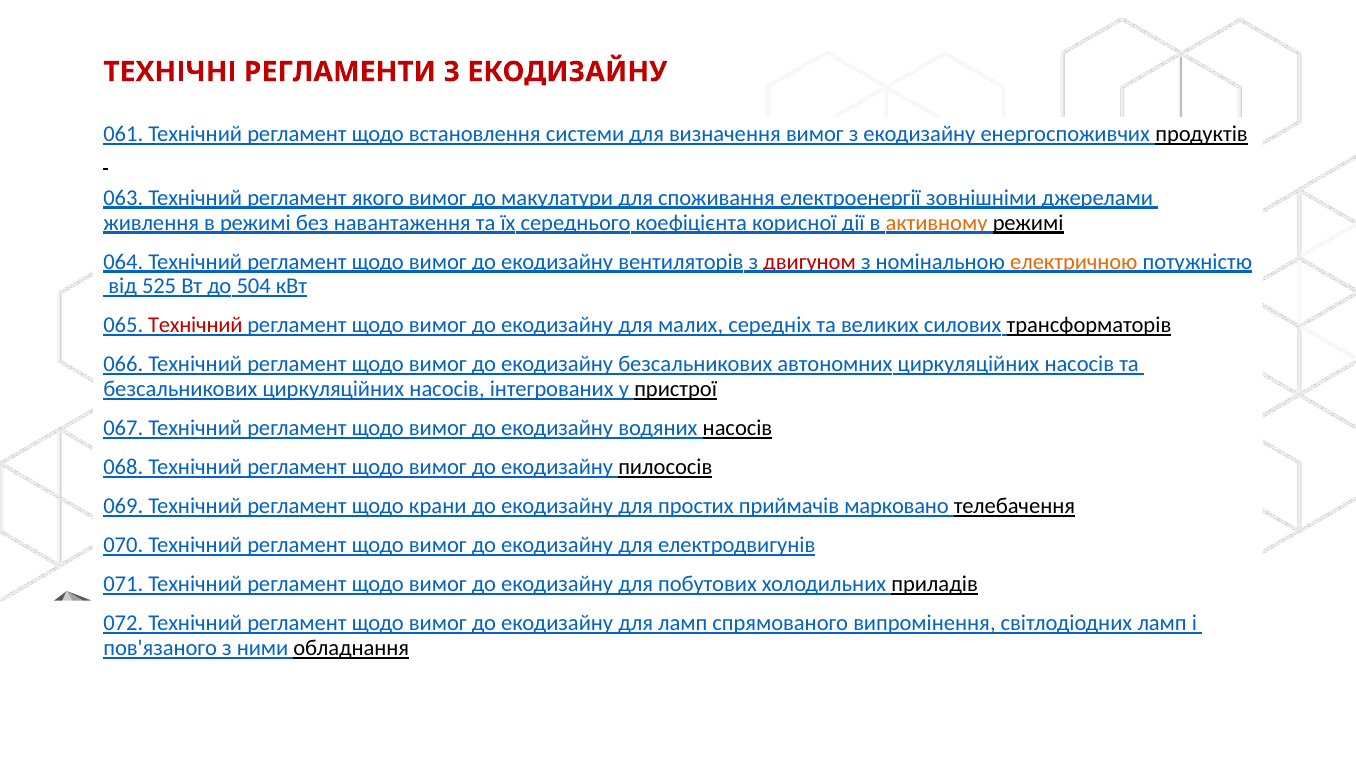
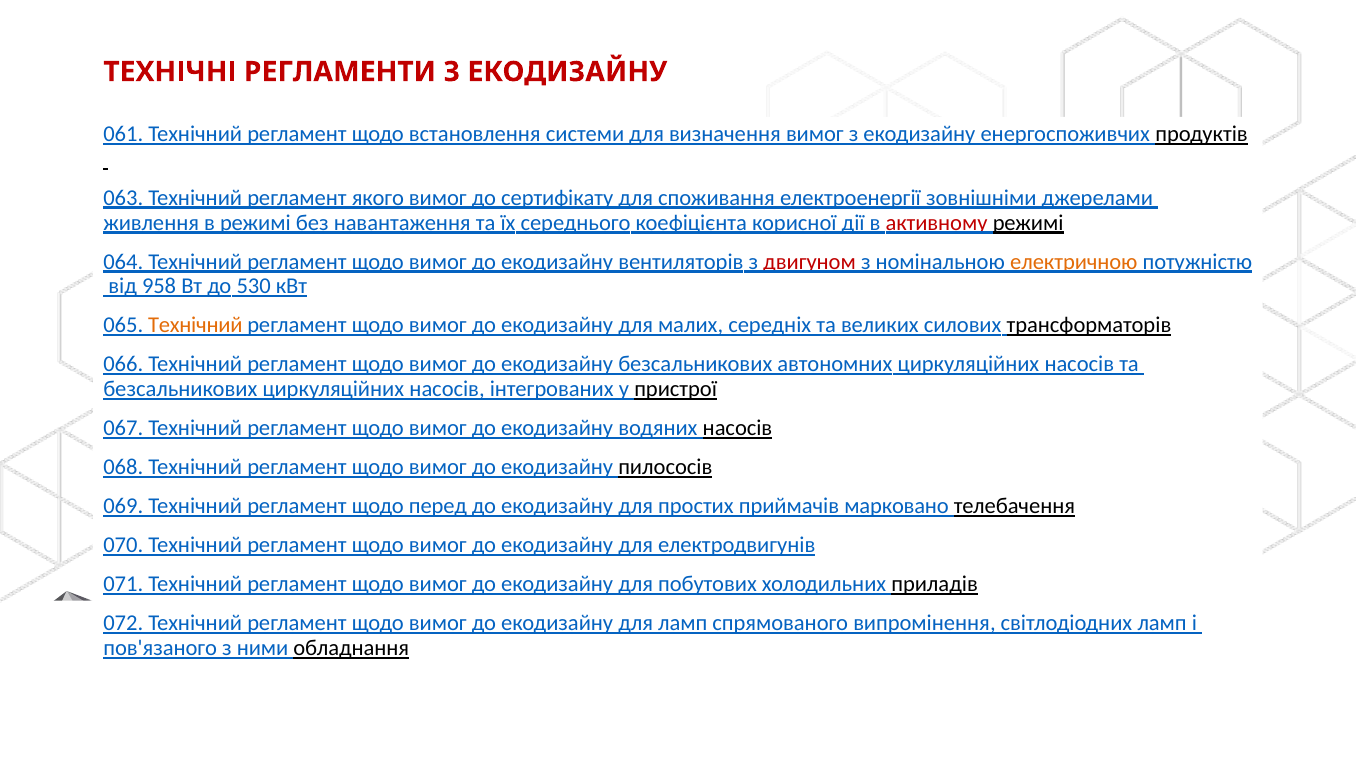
макулатури: макулатури -> сертифікату (557, 198)
активному colour: orange -> red (936, 223)
525: 525 -> 958 (159, 286)
504: 504 -> 530 (254, 286)
Технічний colour: red -> orange (195, 325)
крани: крани -> перед (438, 506)
